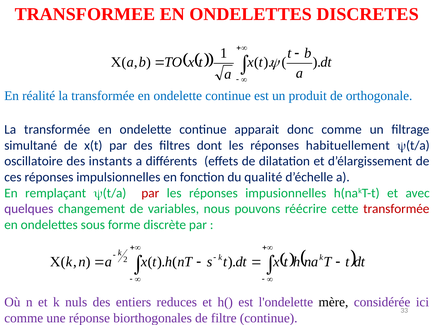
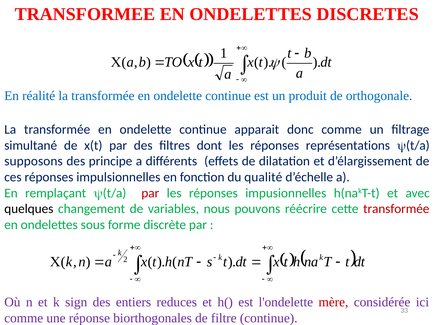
habituellement: habituellement -> représentations (348, 146)
oscillatoire: oscillatoire -> supposons (34, 162)
instants: instants -> principe (111, 162)
quelques colour: purple -> black (29, 209)
nuls: nuls -> sign (76, 303)
mère colour: black -> red (333, 303)
